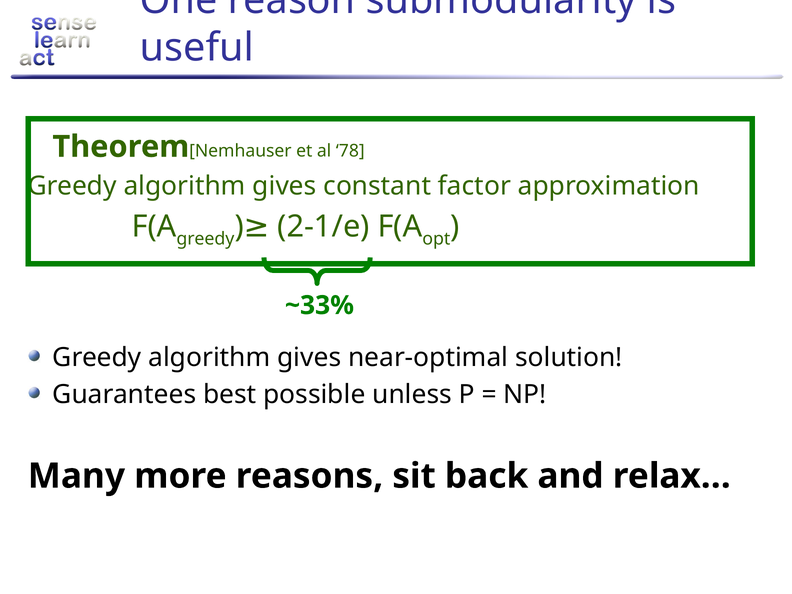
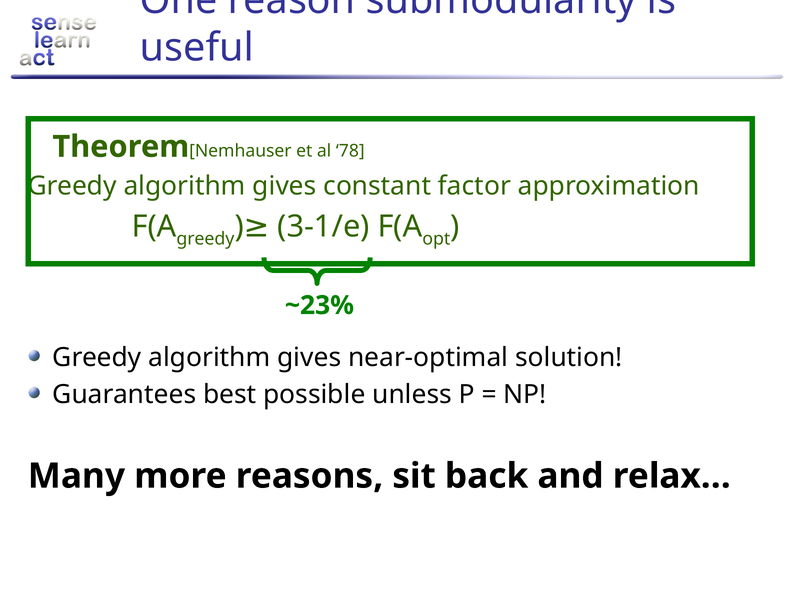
2-1/e: 2-1/e -> 3-1/e (323, 227)
~33%: ~33% -> ~23% (319, 305)
